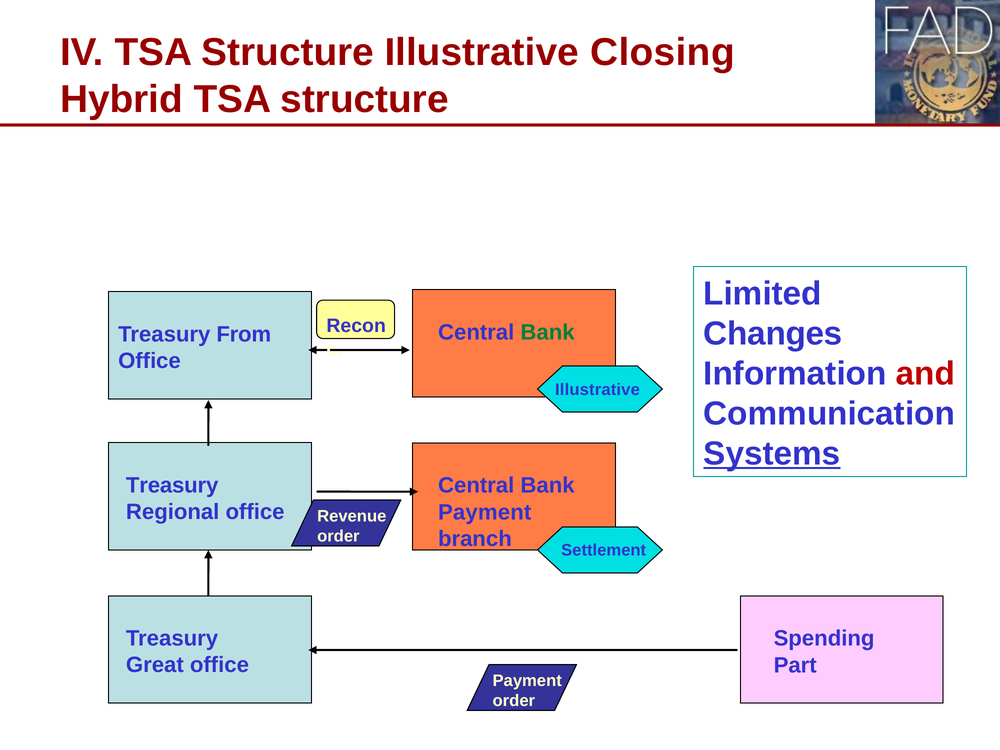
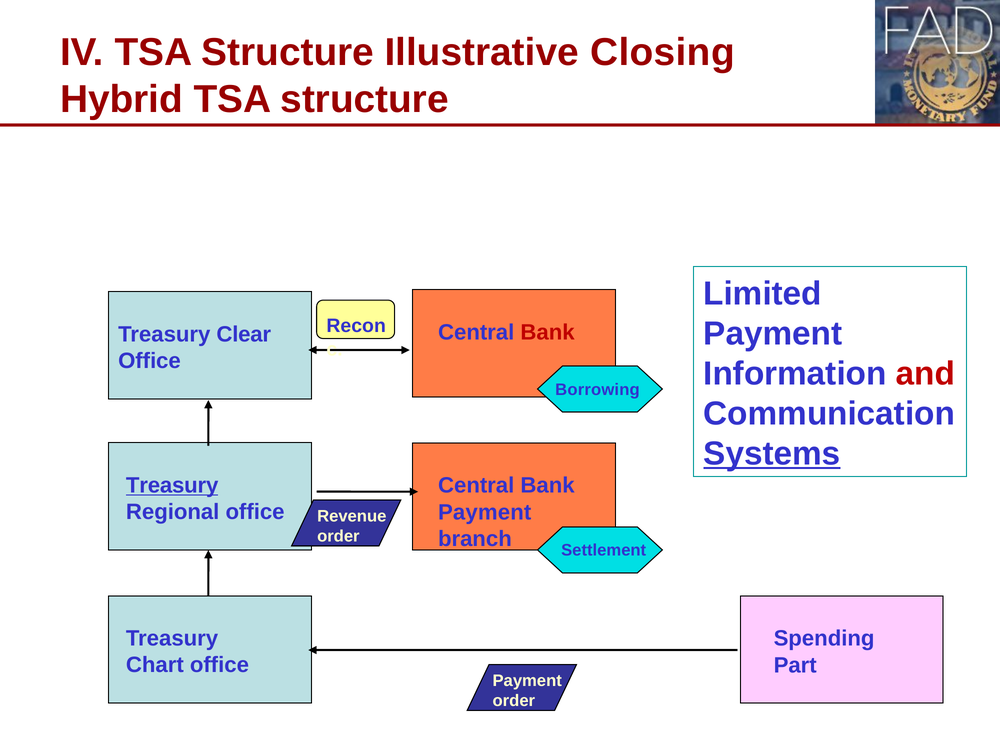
Changes: Changes -> Payment (773, 334)
Bank colour: green -> red (548, 332)
From: From -> Clear (244, 334)
Illustrative: Illustrative -> Borrowing (597, 390)
Treasury underline: none -> present (172, 485)
Great: Great -> Chart (155, 665)
